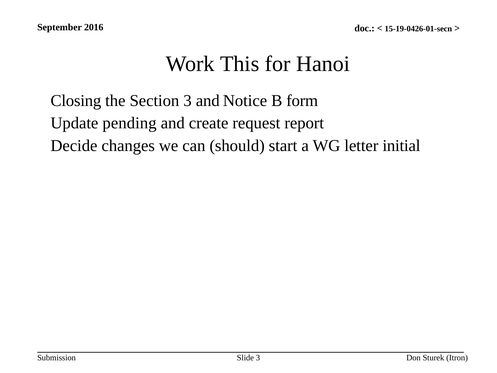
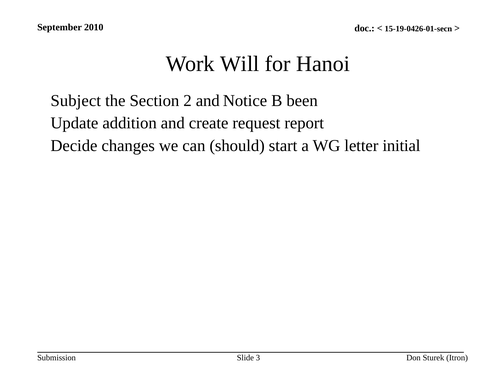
2016: 2016 -> 2010 (94, 27)
This: This -> Will (240, 64)
Closing: Closing -> Subject (76, 101)
Section 3: 3 -> 2 (188, 101)
form: form -> been (302, 101)
pending: pending -> addition (130, 123)
